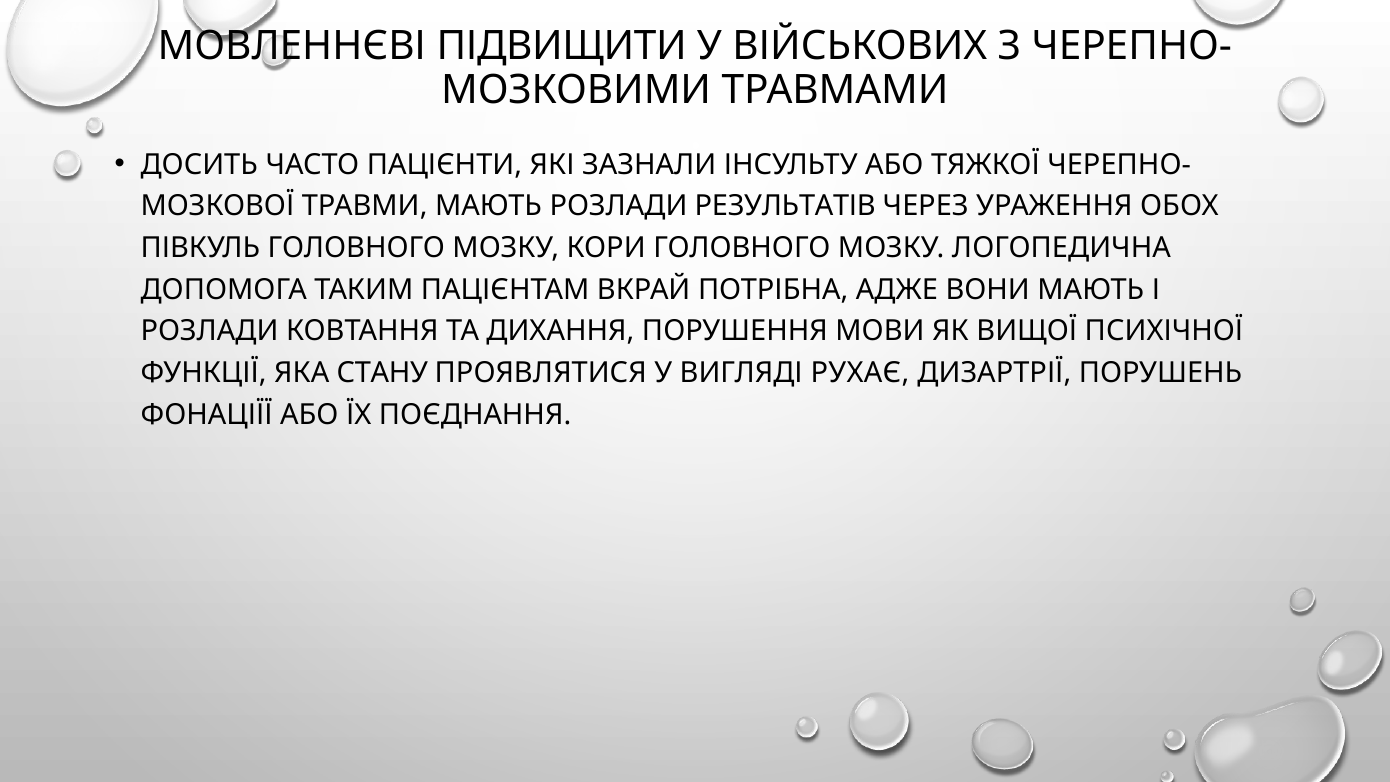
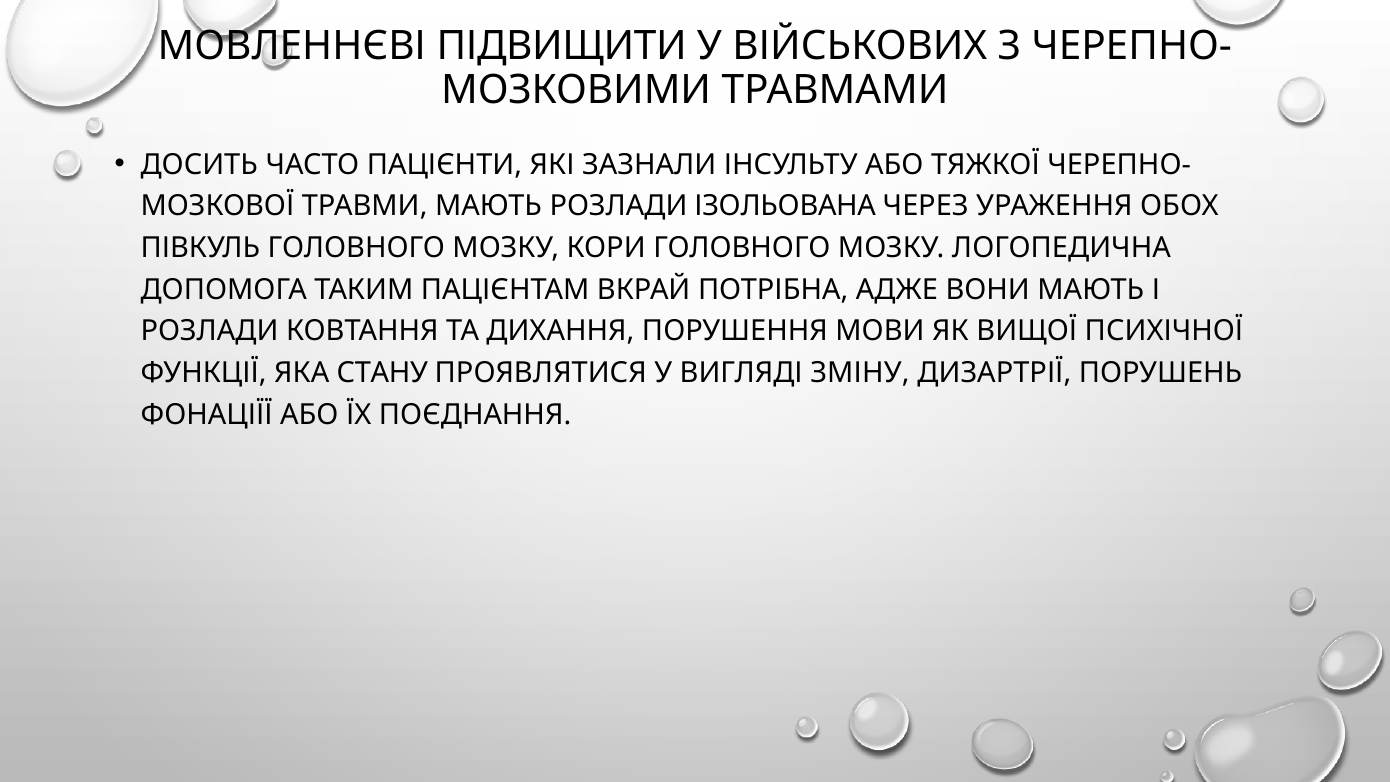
РЕЗУЛЬТАТІВ: РЕЗУЛЬТАТІВ -> ІЗОЛЬОВАНА (785, 206)
РУХАЄ: РУХАЄ -> ЗМІНУ (860, 373)
